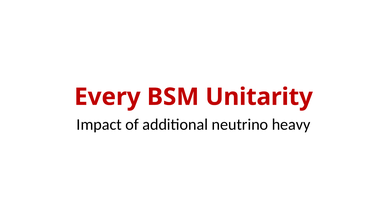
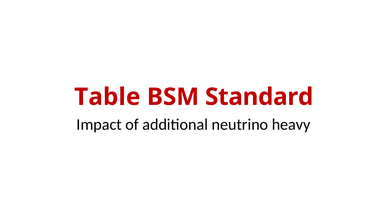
Every: Every -> Table (107, 97)
Unitarity: Unitarity -> Standard (259, 97)
